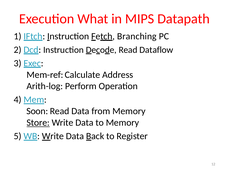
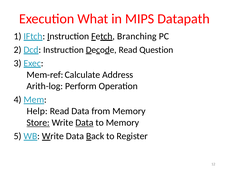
Dataflow: Dataflow -> Question (156, 50)
Soon: Soon -> Help (37, 111)
Data underline: none -> present (84, 122)
